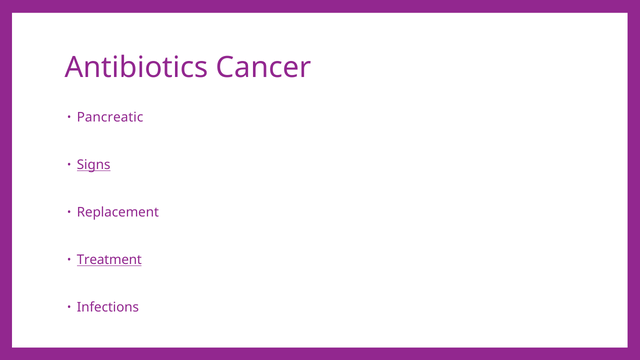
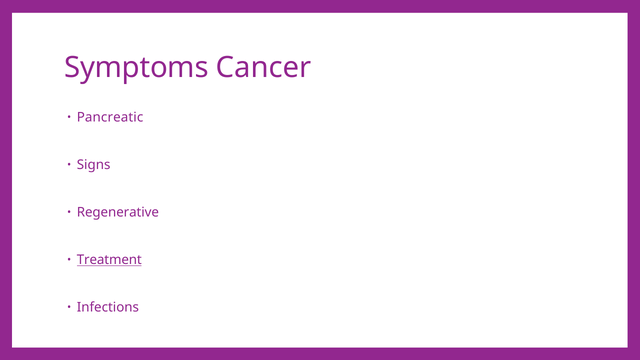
Antibiotics: Antibiotics -> Symptoms (137, 67)
Signs underline: present -> none (94, 165)
Replacement: Replacement -> Regenerative (118, 212)
